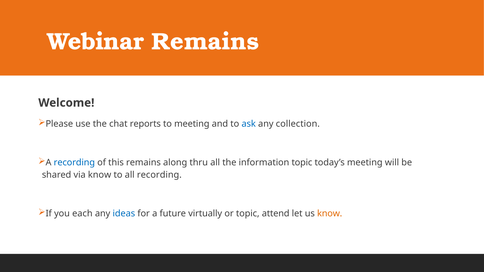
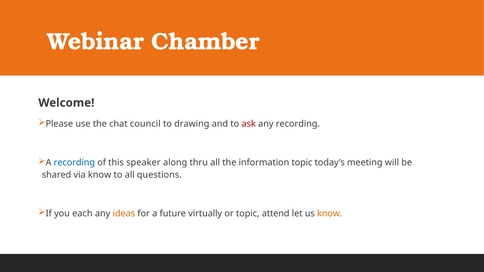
Webinar Remains: Remains -> Chamber (205, 42)
reports: reports -> council (145, 124)
to meeting: meeting -> drawing (192, 124)
ask colour: blue -> red (249, 124)
any collection: collection -> recording (298, 124)
this remains: remains -> speaker (143, 163)
all recording: recording -> questions (159, 175)
ideas colour: blue -> orange (124, 214)
